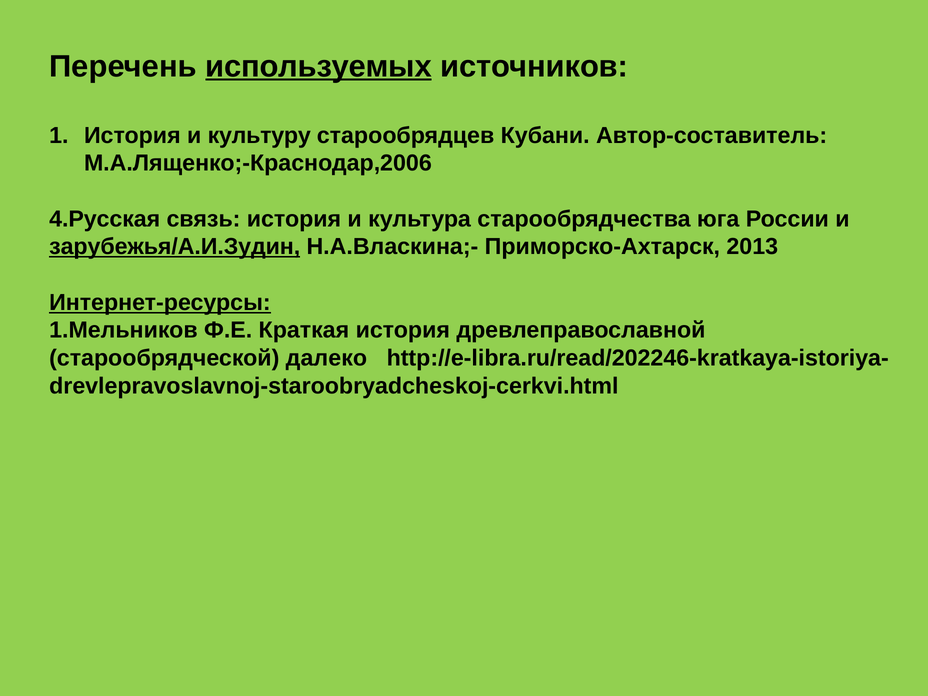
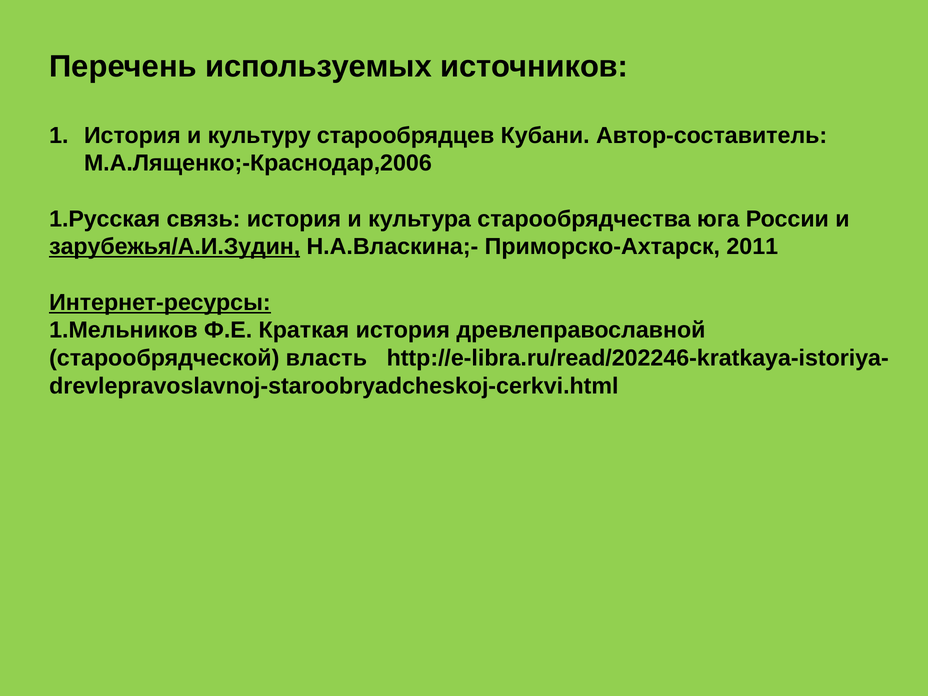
используемых underline: present -> none (319, 66)
4.Русская: 4.Русская -> 1.Русская (105, 219)
2013: 2013 -> 2011 (752, 247)
далеко: далеко -> власть (326, 358)
